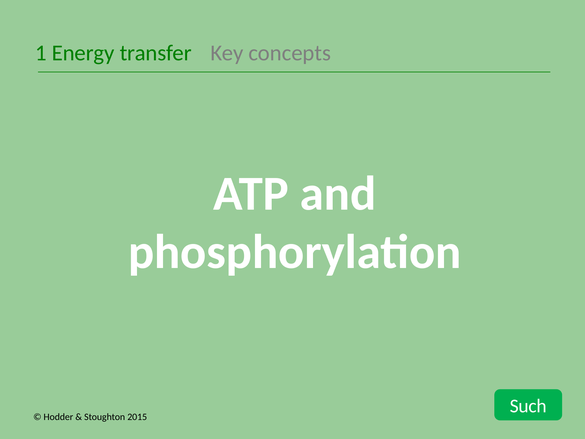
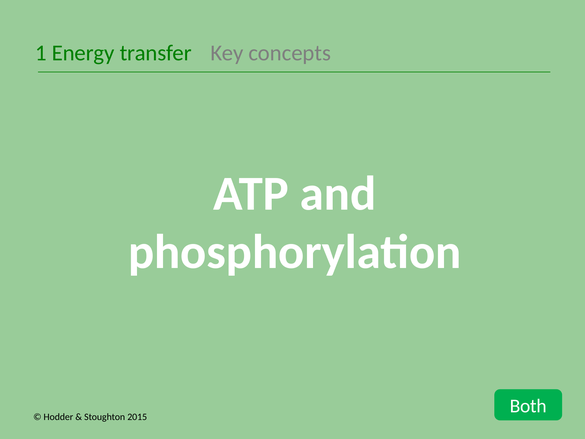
Such: Such -> Both (528, 406)
